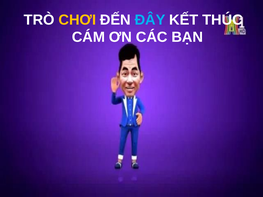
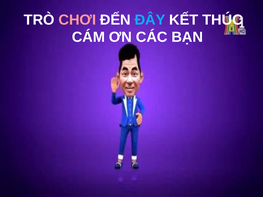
CHƠI colour: yellow -> pink (77, 20)
